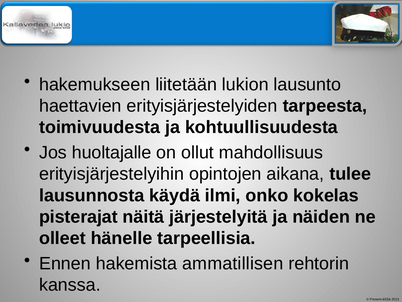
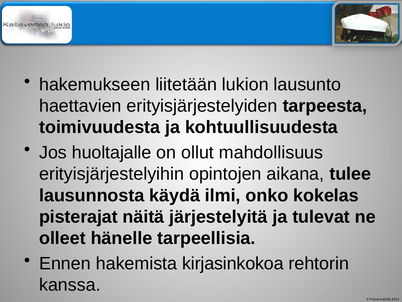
näiden: näiden -> tulevat (321, 217)
ammatillisen: ammatillisen -> kirjasinkokoa (233, 263)
